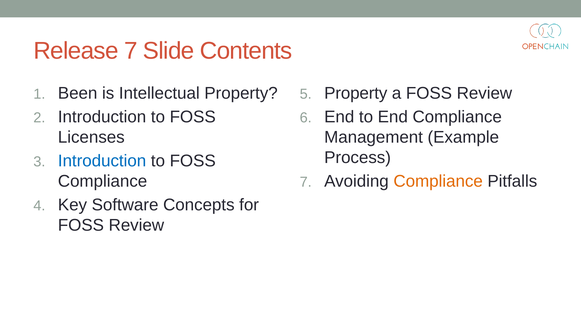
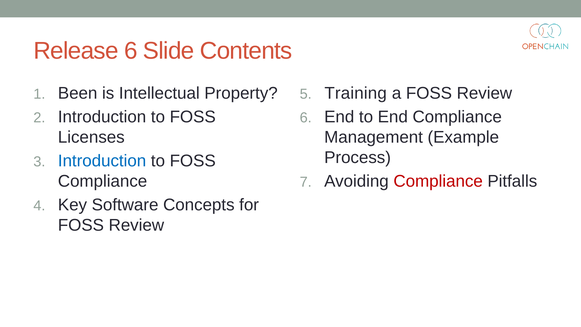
Release 7: 7 -> 6 (131, 51)
Property: Property -> Training (356, 93)
Compliance colour: orange -> red (438, 181)
